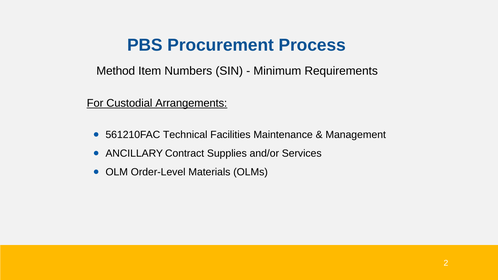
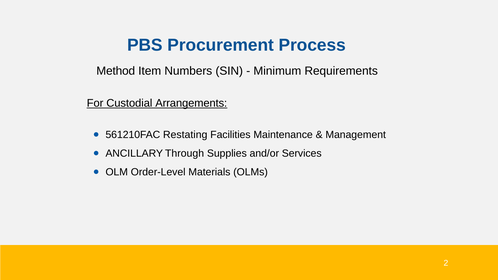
Technical: Technical -> Restating (185, 135)
Contract: Contract -> Through (185, 153)
